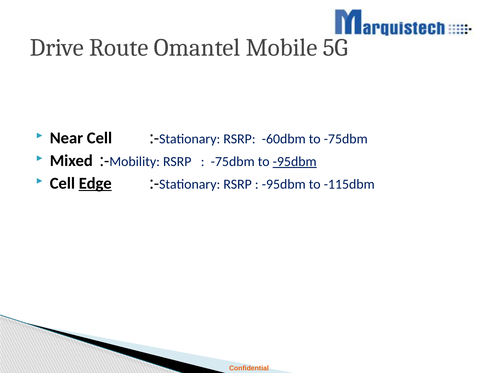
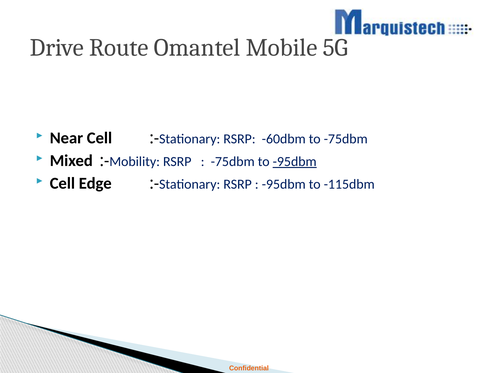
Edge underline: present -> none (95, 183)
